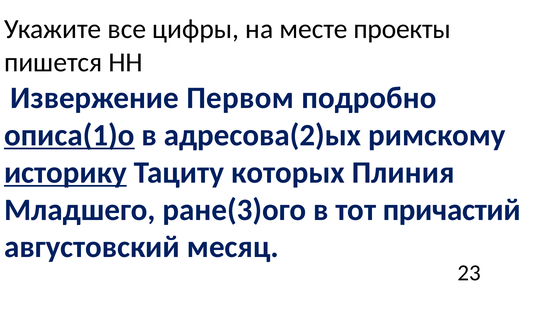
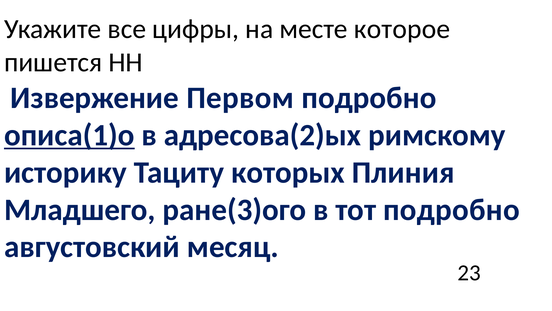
проекты: проекты -> которое (402, 29)
историку underline: present -> none (65, 172)
тот причастий: причастий -> подробно (451, 209)
